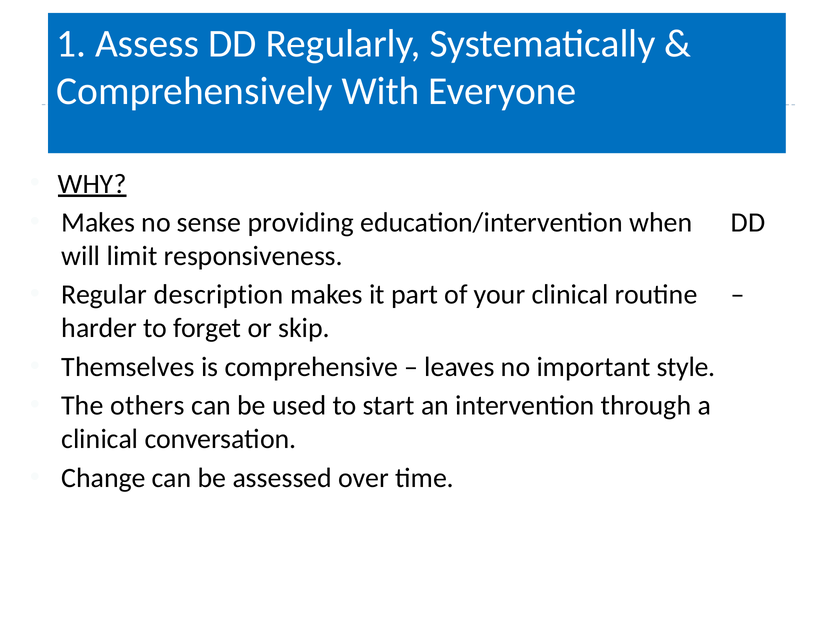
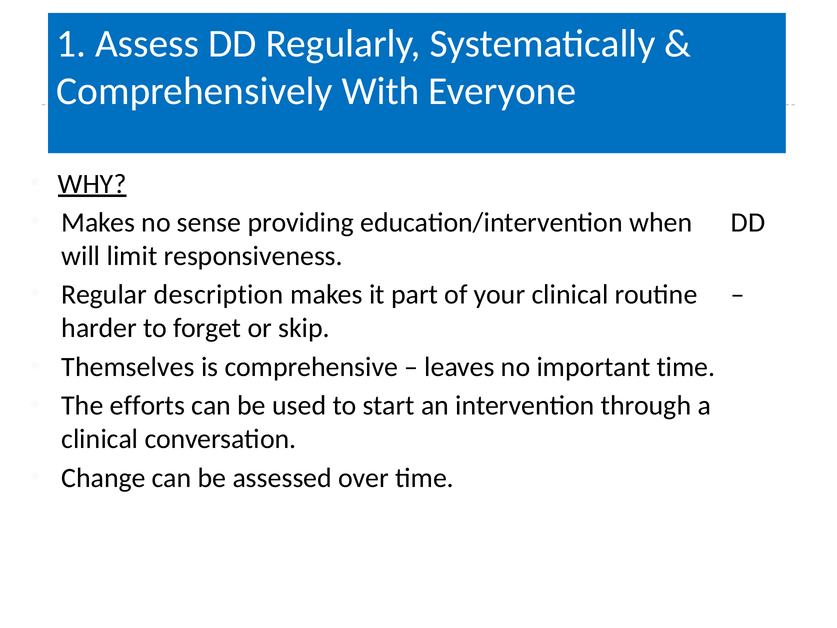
important style: style -> time (686, 367)
others: others -> efforts (147, 406)
